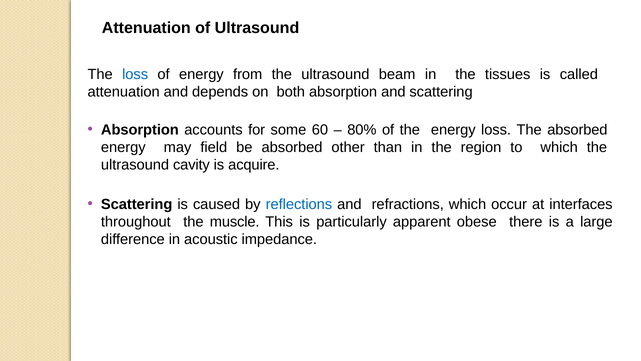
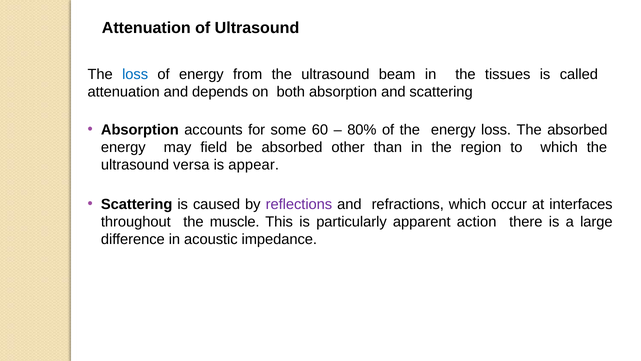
cavity: cavity -> versa (191, 165)
acquire: acquire -> appear (254, 165)
reflections colour: blue -> purple (299, 204)
obese: obese -> action (477, 222)
